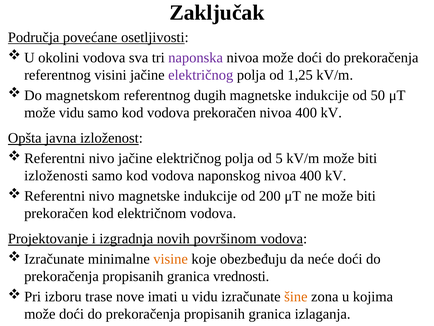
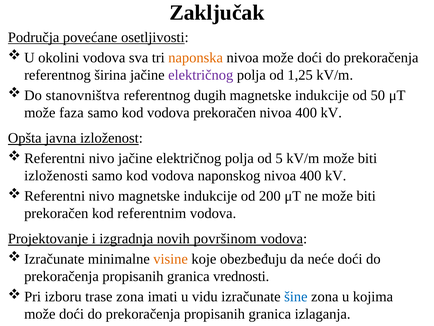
naponska colour: purple -> orange (196, 57)
visini: visini -> širina (110, 75)
magnetskom: magnetskom -> stanovništva (83, 95)
može vidu: vidu -> faza (71, 112)
električnom: električnom -> referentnim (152, 213)
trase nove: nove -> zona (130, 296)
šine colour: orange -> blue (296, 296)
